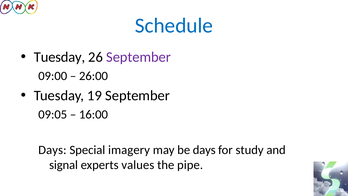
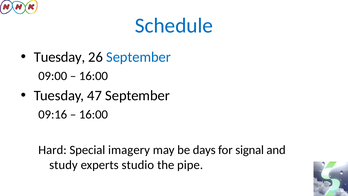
September colour: purple -> blue (139, 57)
26:00: 26:00 -> 16:00 (93, 76)
19: 19 -> 47 (95, 95)
09:05: 09:05 -> 09:16 (53, 114)
Days: Days -> Hard (52, 150)
study: study -> signal (250, 150)
signal: signal -> study (63, 165)
values: values -> studio (138, 165)
